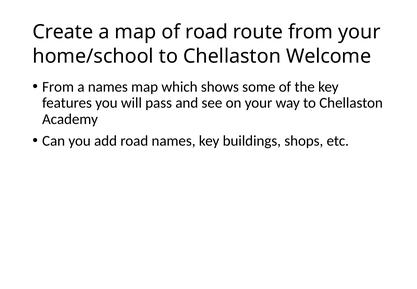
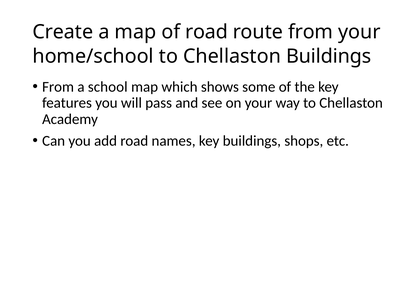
Chellaston Welcome: Welcome -> Buildings (329, 56)
a names: names -> school (108, 87)
